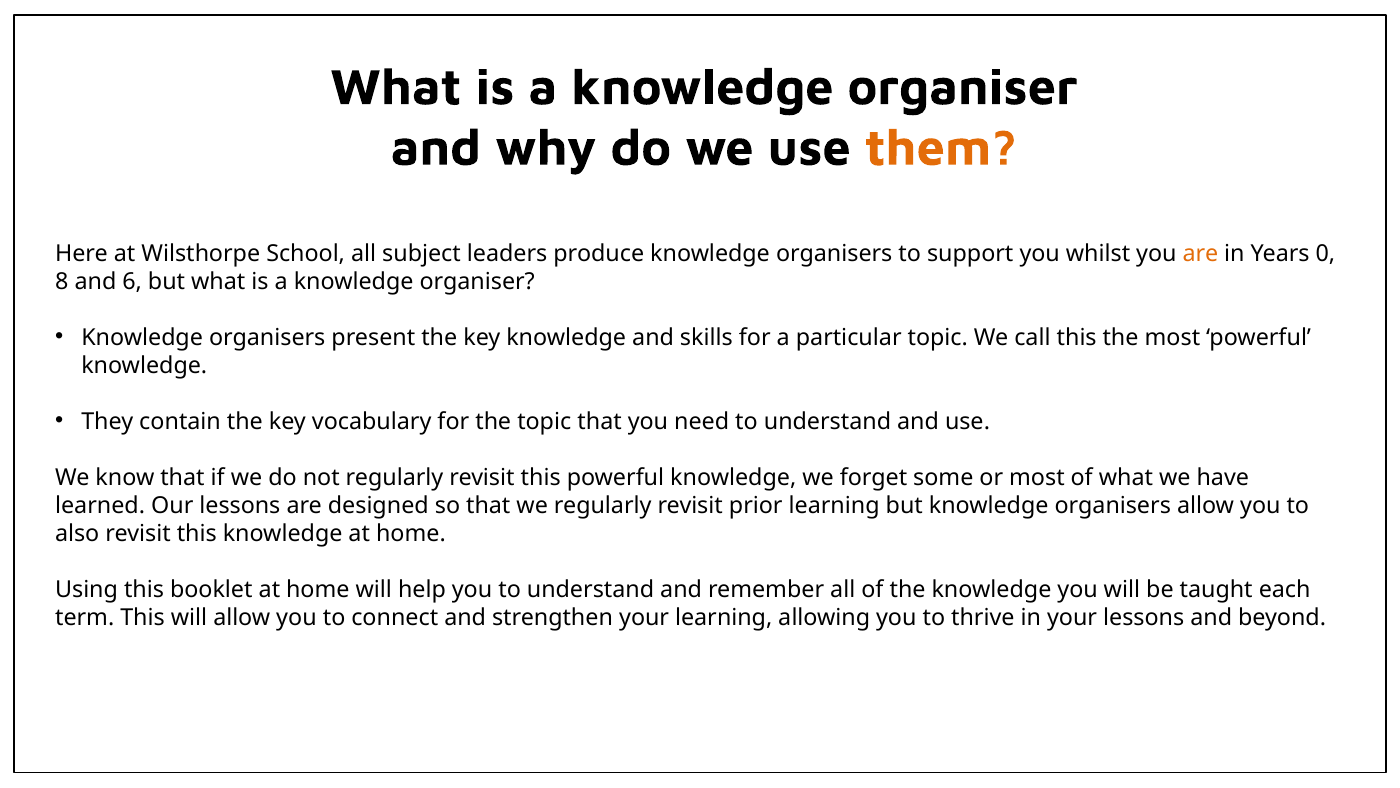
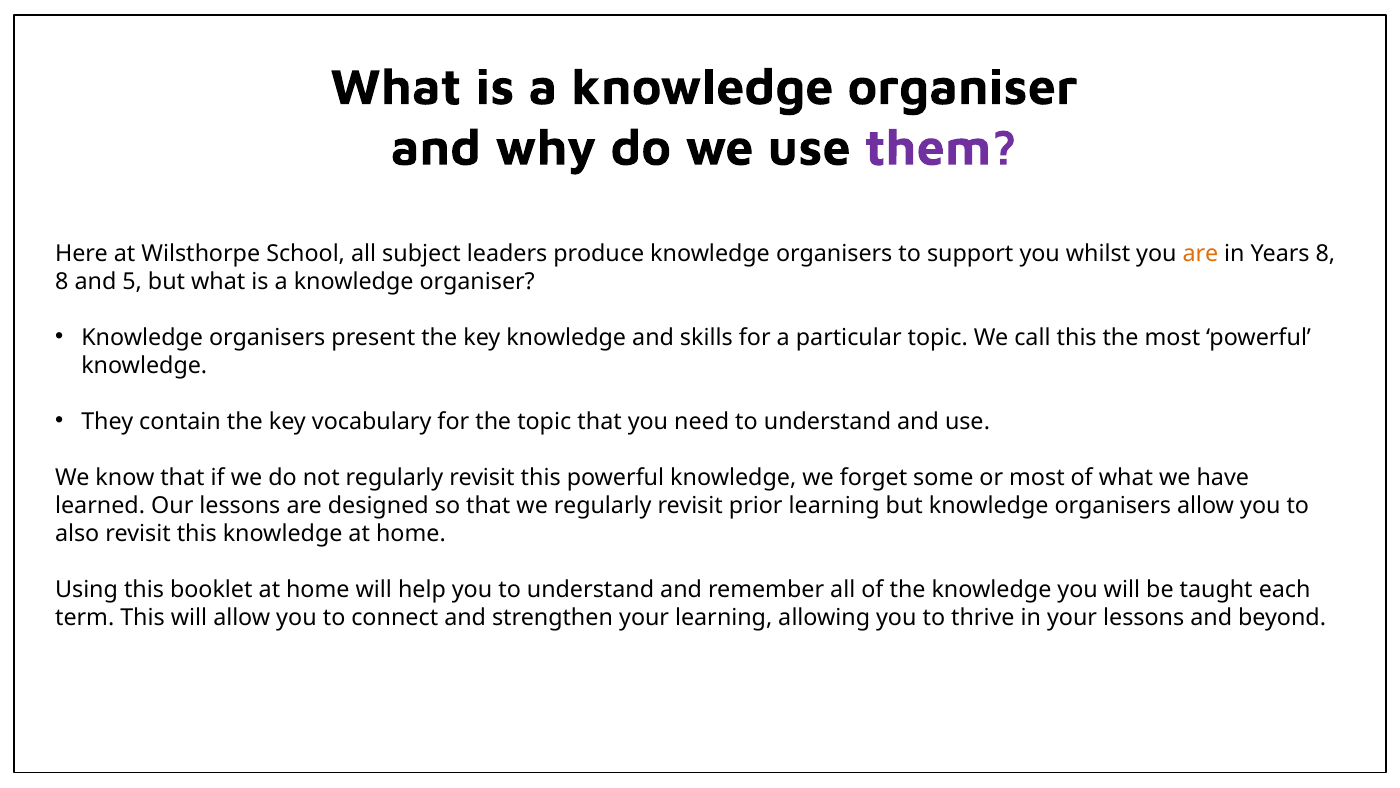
them colour: orange -> purple (941, 148)
Years 0: 0 -> 8 (1325, 253)
6: 6 -> 5 (132, 281)
